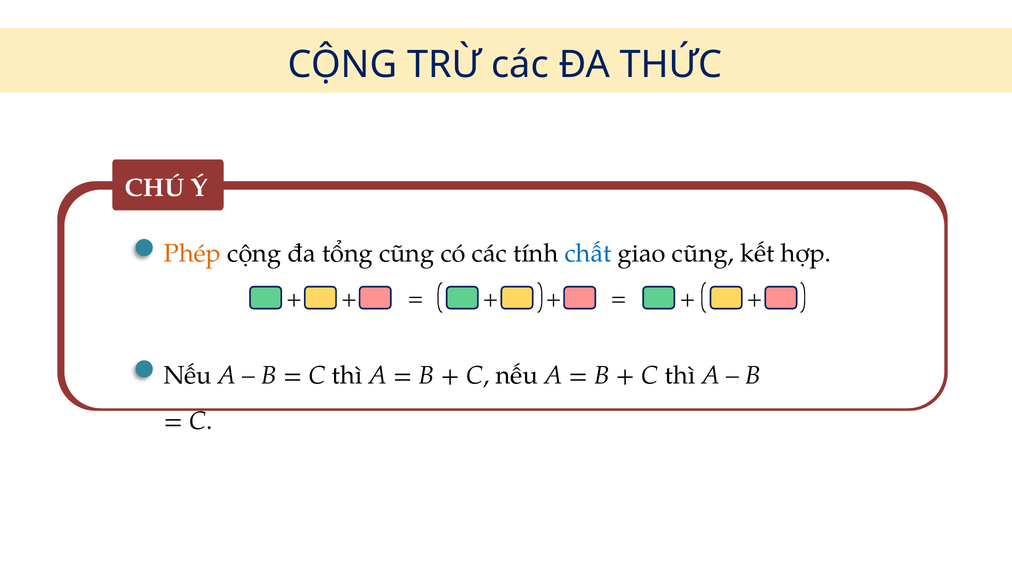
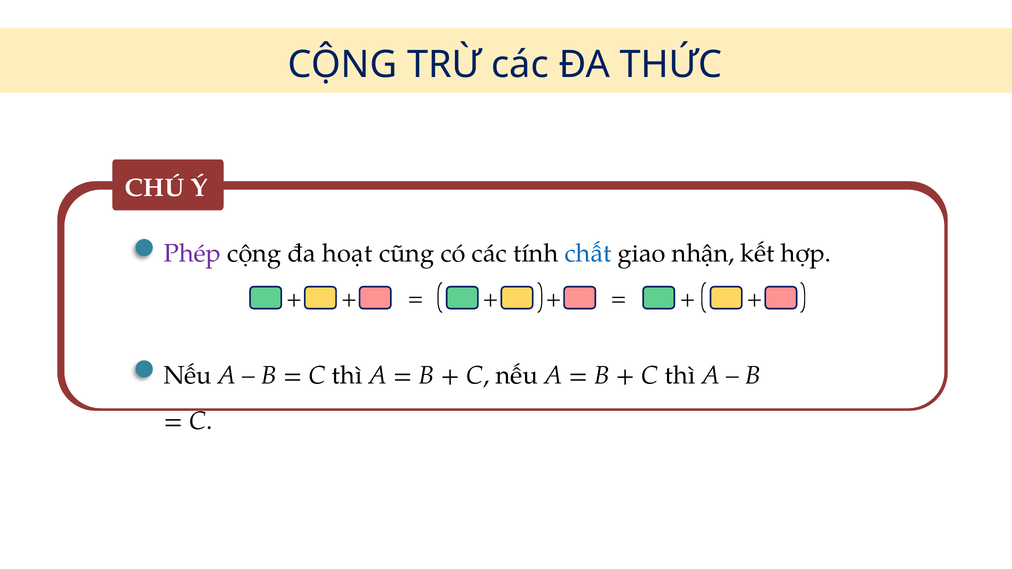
Phép colour: orange -> purple (193, 254)
tổng: tổng -> hoạt (347, 254)
giao cũng: cũng -> nhận (703, 254)
